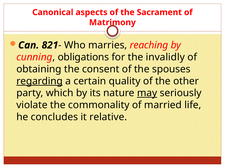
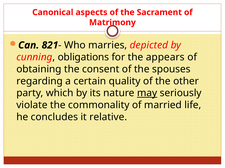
reaching: reaching -> depicted (149, 45)
invalidly: invalidly -> appears (165, 57)
regarding underline: present -> none (40, 81)
